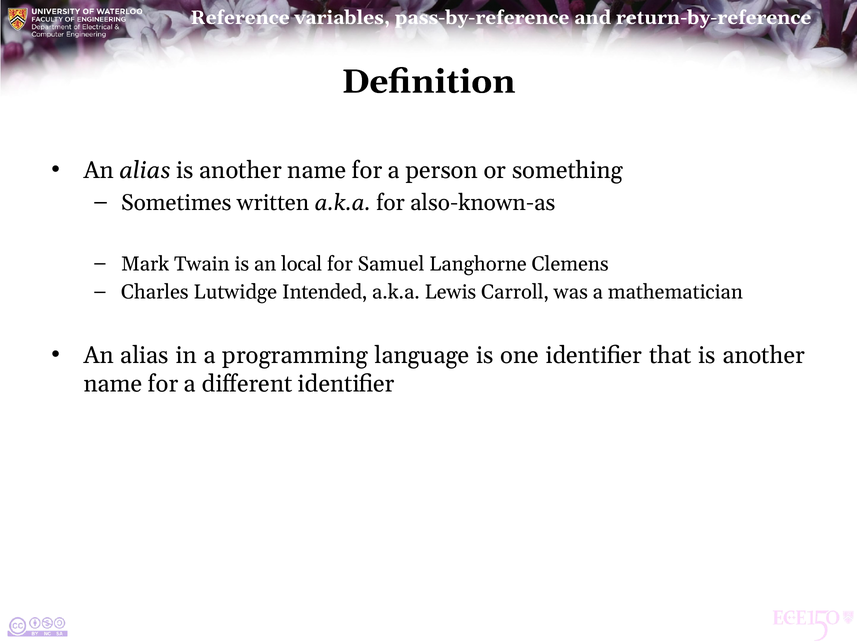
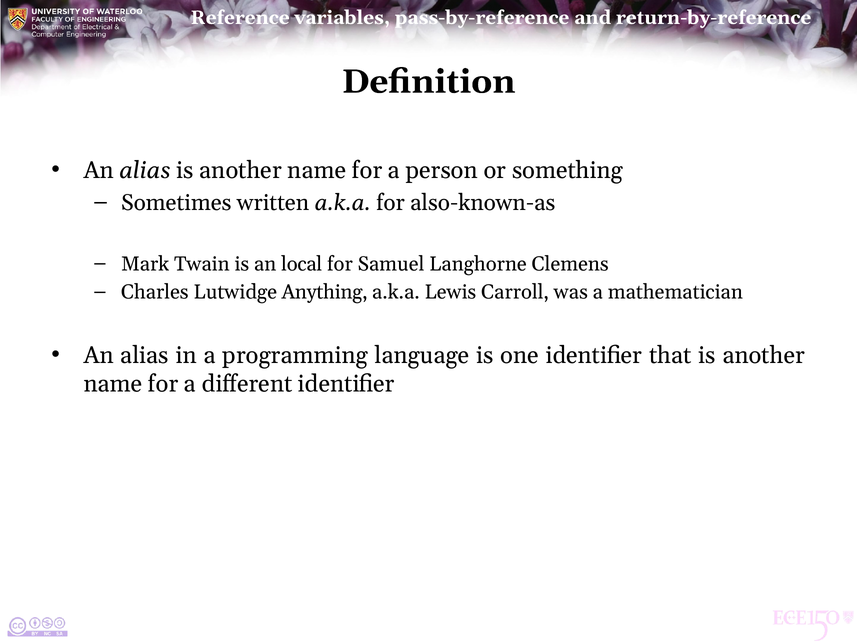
Intended: Intended -> Anything (325, 292)
